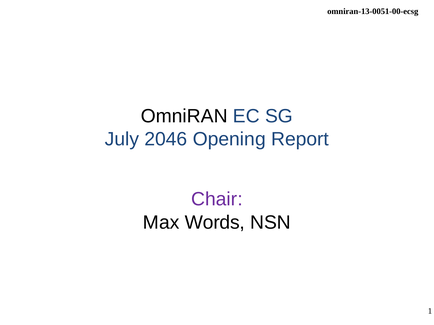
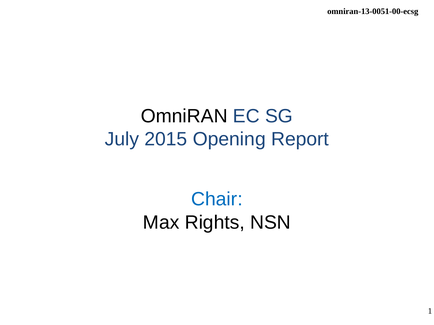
2046: 2046 -> 2015 (166, 139)
Chair colour: purple -> blue (217, 200)
Words: Words -> Rights (215, 223)
